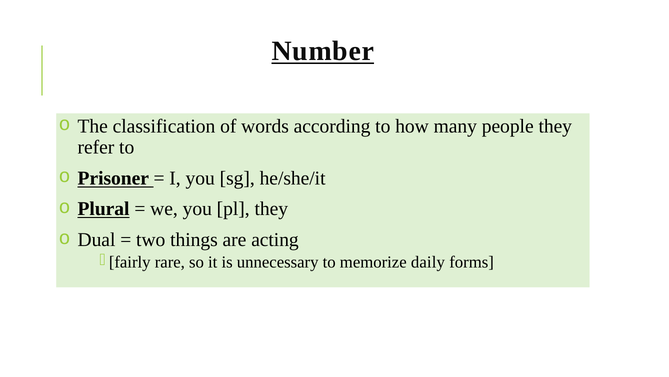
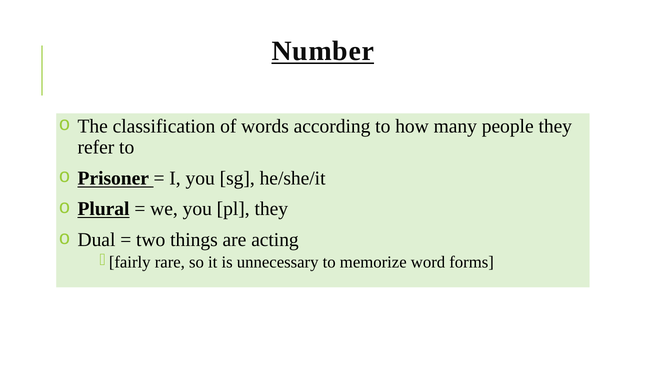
daily: daily -> word (428, 262)
